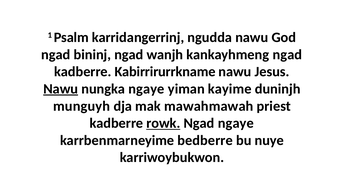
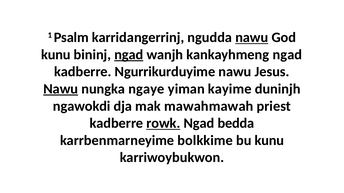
nawu underline: none -> present (252, 38)
ngad: ngad -> kunu (56, 55)
ngad underline: none -> present (129, 55)
Kabirrirurrkname: Kabirrirurrkname -> Ngurrikurduyime (165, 72)
munguyh: munguyh -> ngawokdi (82, 106)
Ngad ngaye: ngaye -> bedda (236, 124)
bedberre: bedberre -> bolkkime (205, 141)
bu nuye: nuye -> kunu (269, 141)
